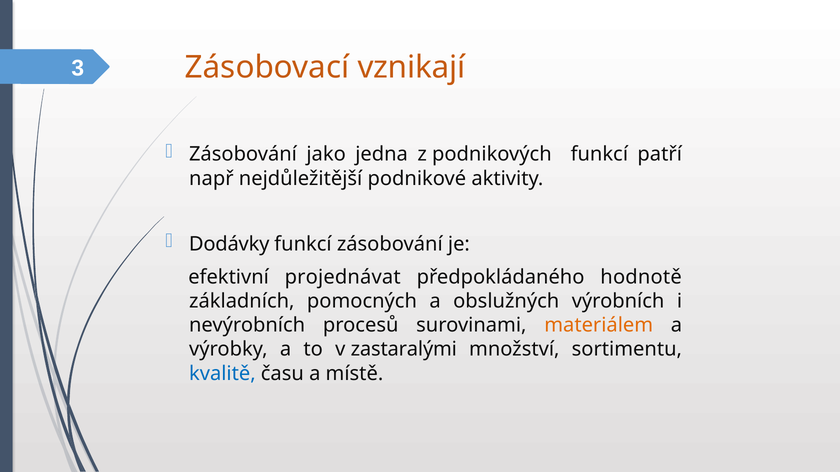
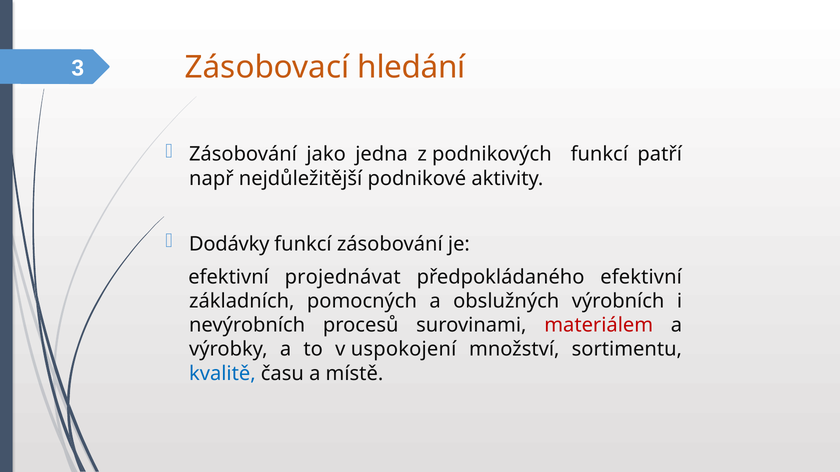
vznikají: vznikají -> hledání (411, 67)
předpokládaného hodnotě: hodnotě -> efektivní (641, 277)
materiálem colour: orange -> red (599, 325)
zastaralými: zastaralými -> uspokojení (404, 350)
